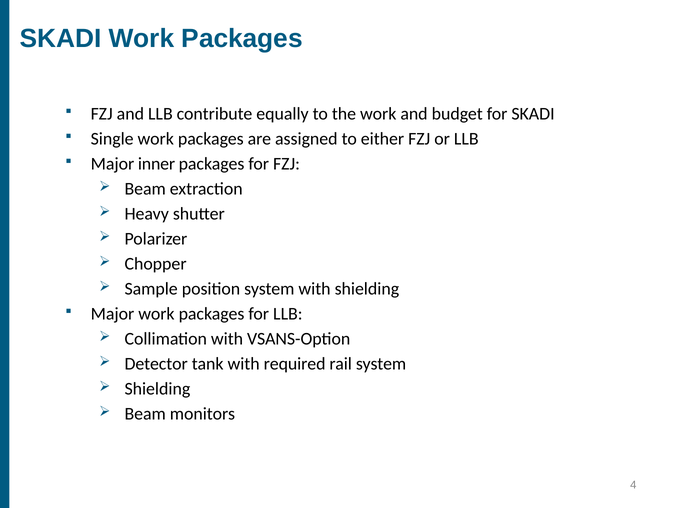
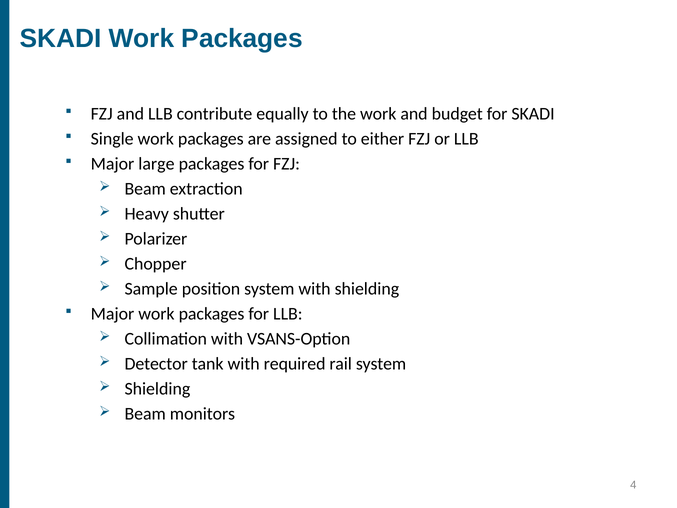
inner: inner -> large (156, 164)
